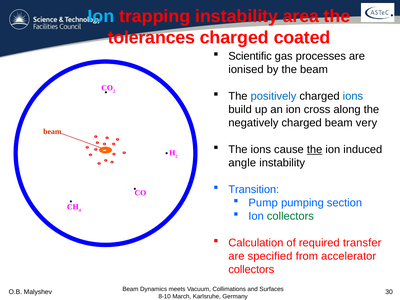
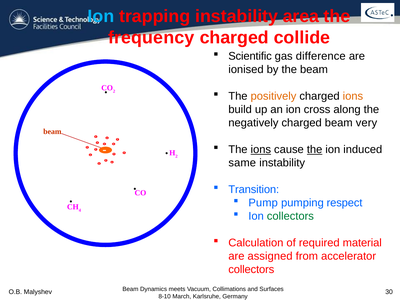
tolerances: tolerances -> frequency (151, 38)
coated: coated -> collide (302, 38)
processes: processes -> difference (321, 56)
positively colour: blue -> orange (273, 96)
ions colour: blue -> orange (353, 96)
ions underline: none -> present (261, 150)
angle: angle -> same (242, 163)
section: section -> respect (345, 203)
transfer: transfer -> material (362, 243)
specified: specified -> assigned (270, 256)
